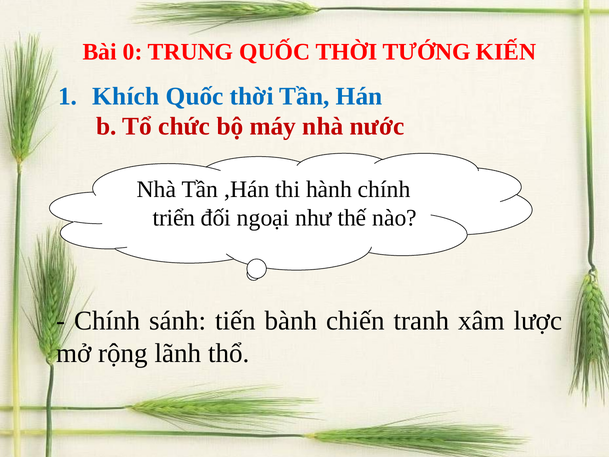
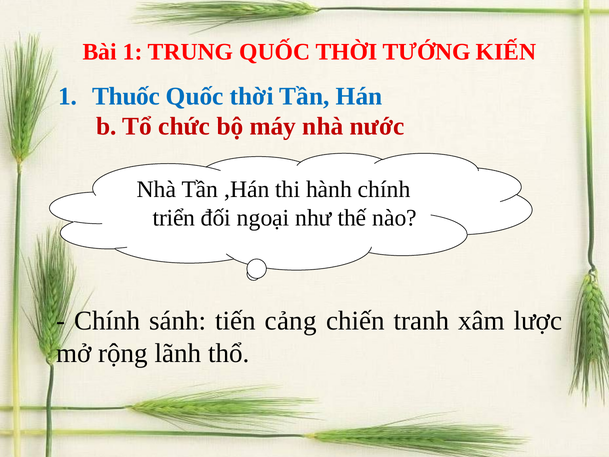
Bài 0: 0 -> 1 (133, 52)
Khích: Khích -> Thuốc (126, 96)
bành: bành -> cảng (291, 321)
